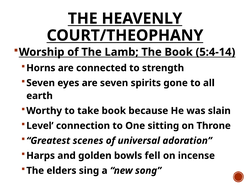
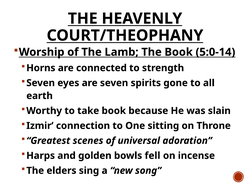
5:4-14: 5:4-14 -> 5:0-14 (215, 52)
Level: Level -> Izmir (40, 125)
